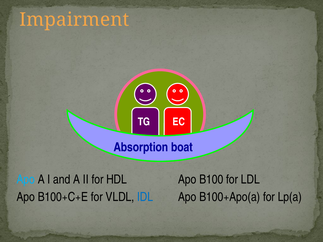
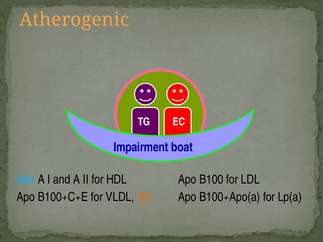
Impairment: Impairment -> Atherogenic (74, 20)
Absorption: Absorption -> Impairment (141, 147)
IDL colour: blue -> orange (145, 197)
